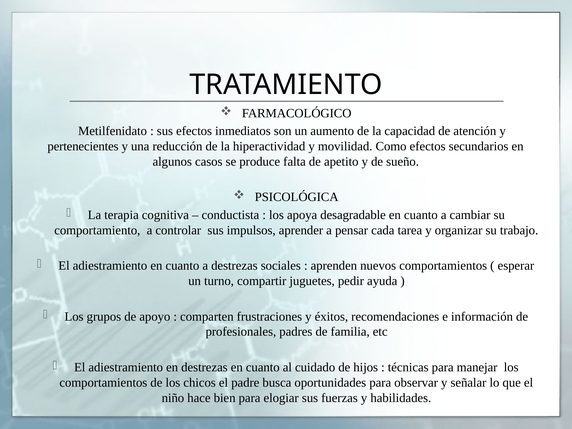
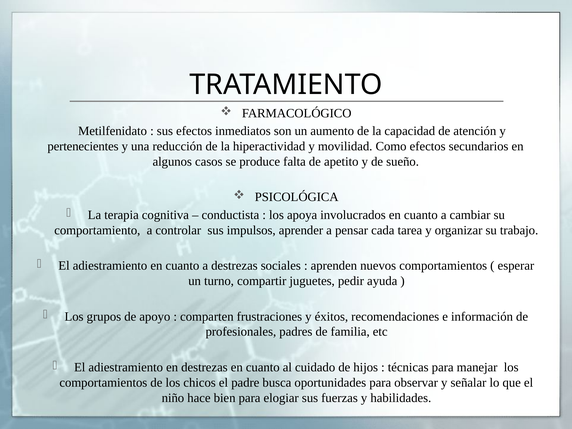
desagradable: desagradable -> involucrados (353, 215)
